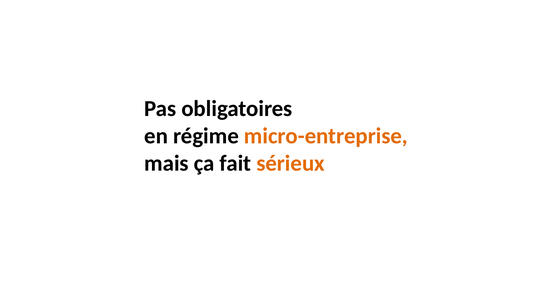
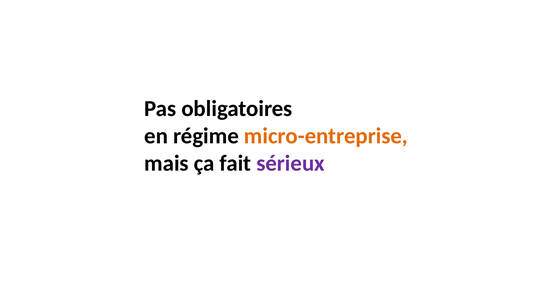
sérieux colour: orange -> purple (291, 164)
